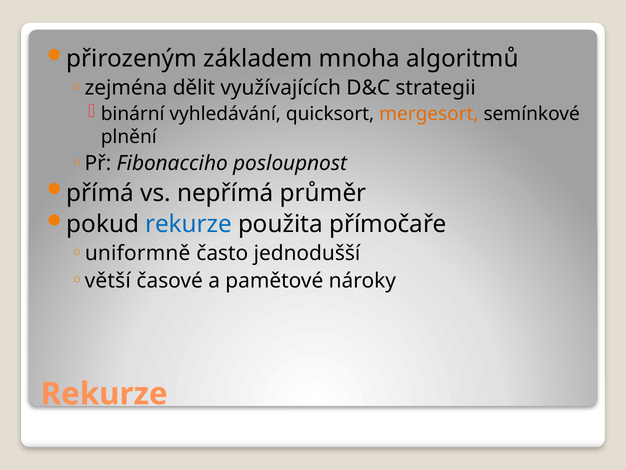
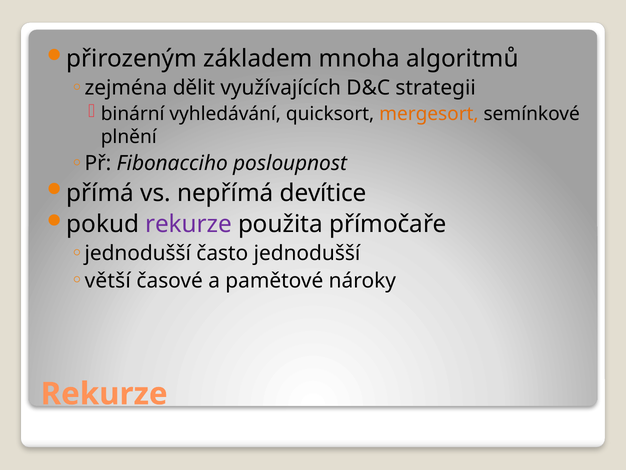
průměr: průměr -> devítice (323, 193)
rekurze colour: blue -> purple (189, 224)
uniformně: uniformně -> jednodušší (138, 253)
